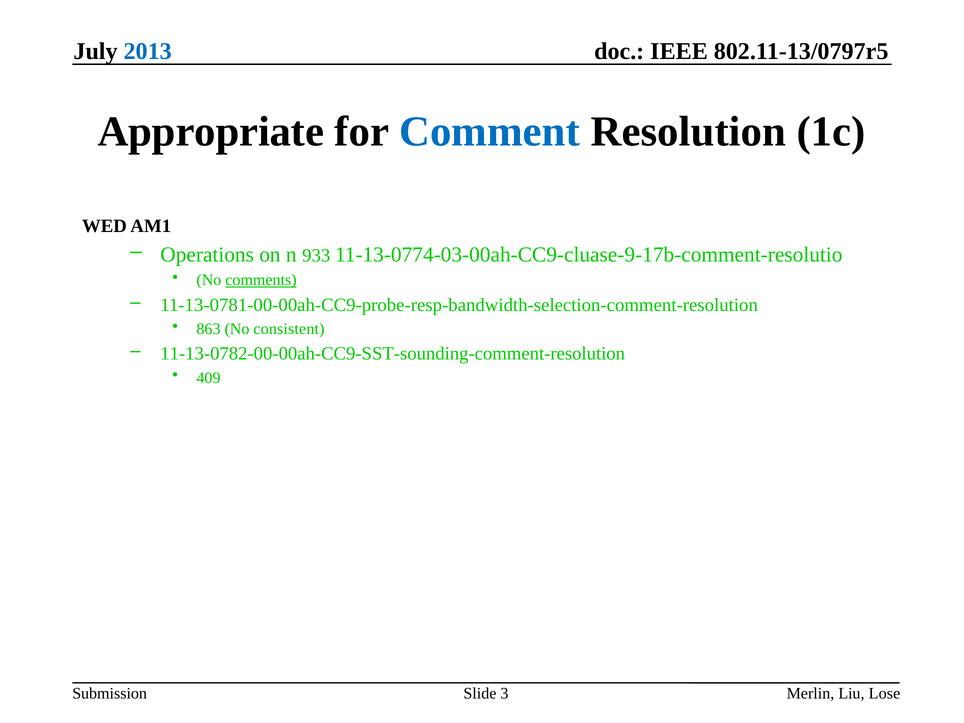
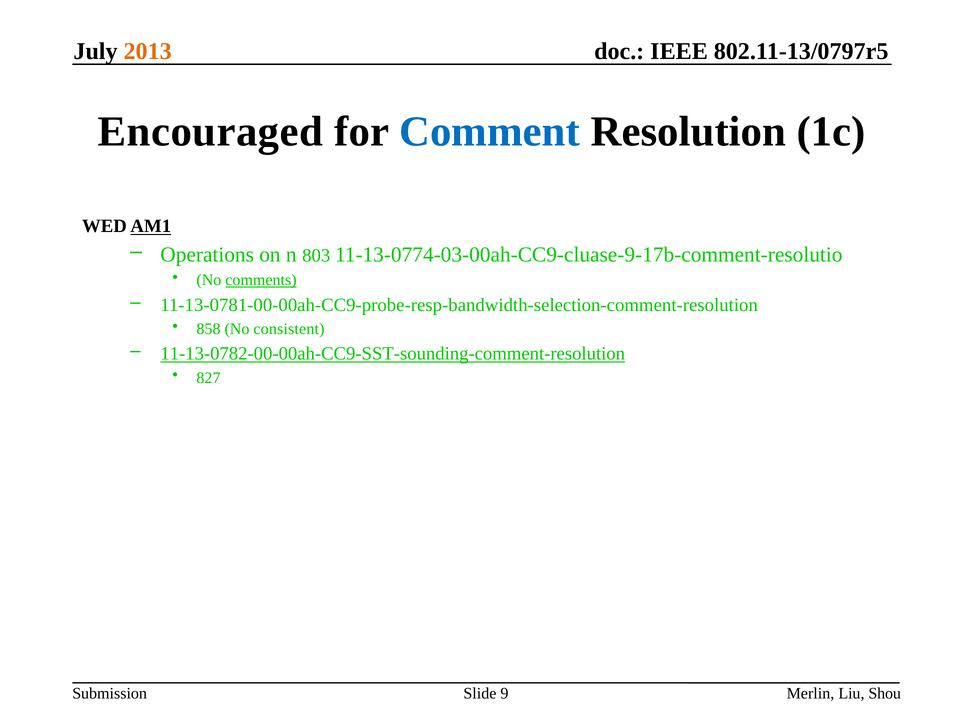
2013 colour: blue -> orange (148, 51)
Appropriate: Appropriate -> Encouraged (210, 131)
AM1 underline: none -> present (151, 226)
933: 933 -> 803 (316, 256)
863: 863 -> 858 (209, 329)
11-13-0782-00-00ah-CC9-SST-sounding-comment-resolution underline: none -> present (393, 354)
409: 409 -> 827 (209, 378)
3: 3 -> 9 (504, 693)
Lose: Lose -> Shou (885, 693)
